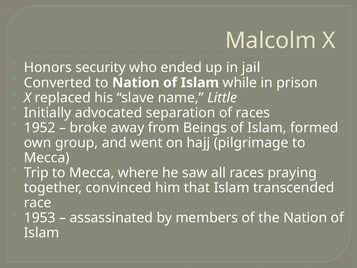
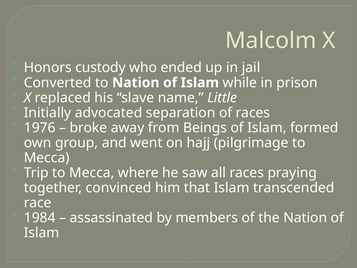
security: security -> custody (100, 68)
1952: 1952 -> 1976 (40, 128)
1953: 1953 -> 1984 (40, 218)
